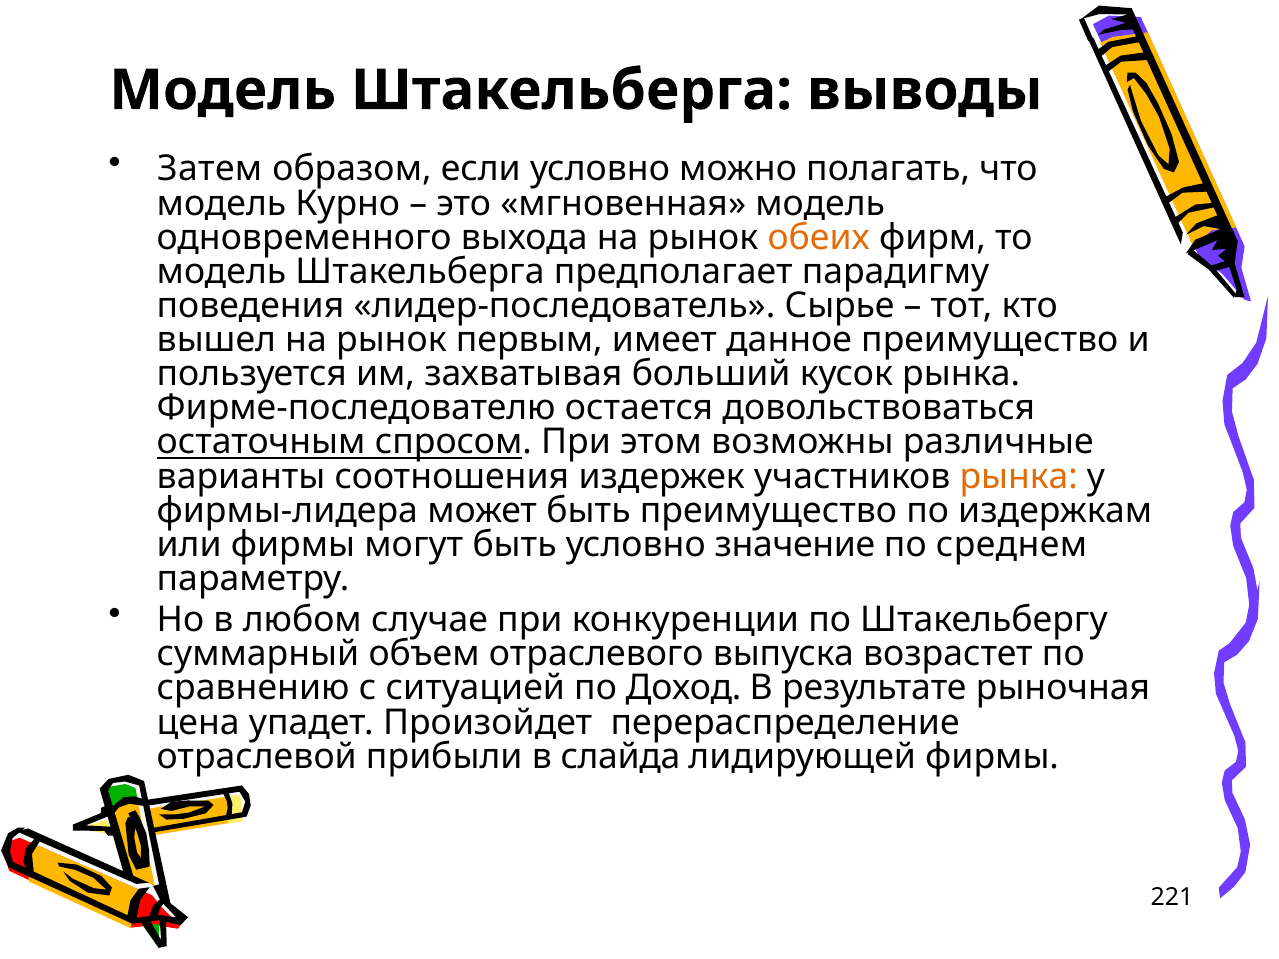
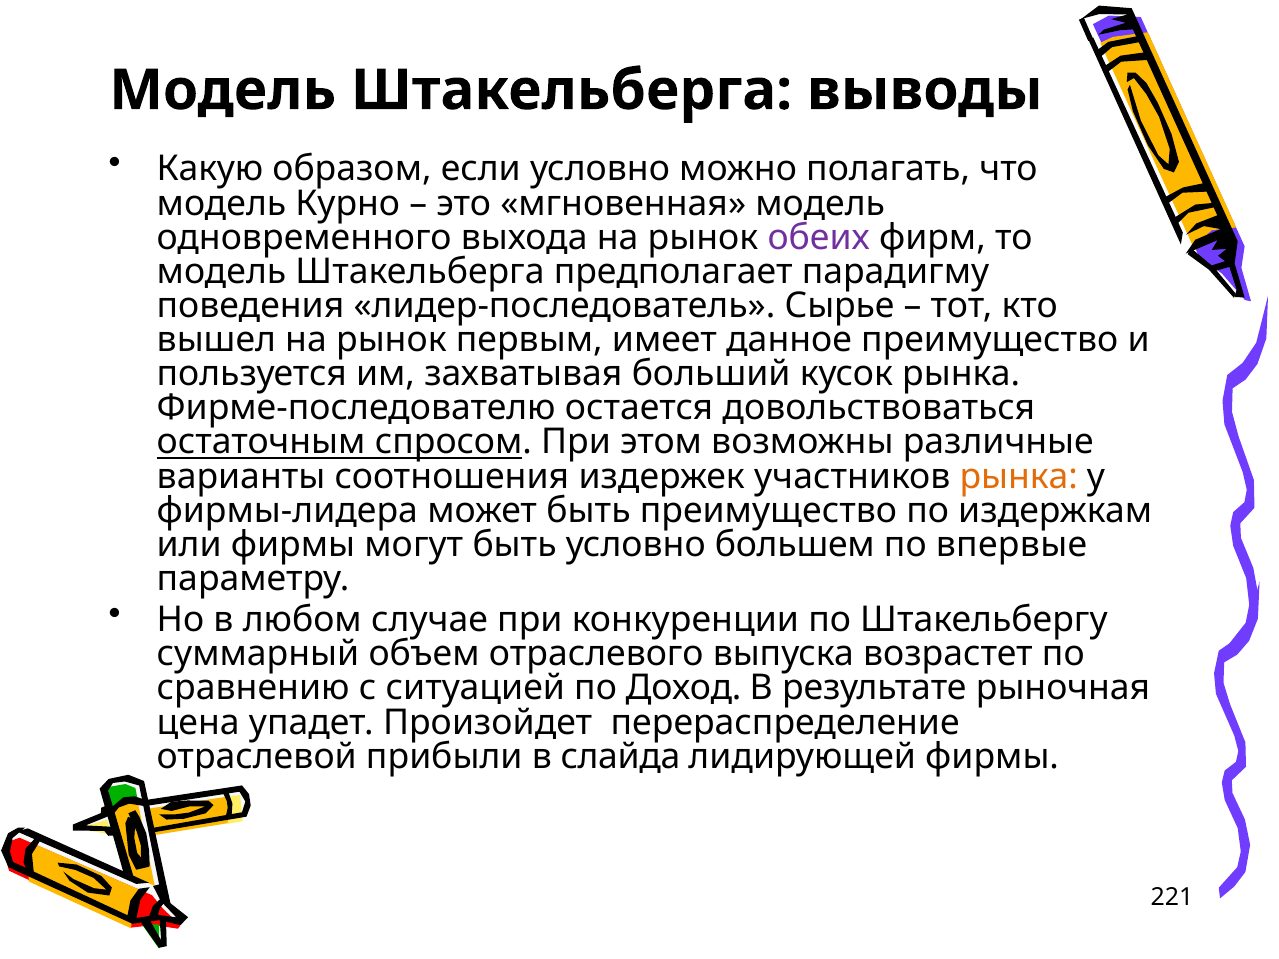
Затем: Затем -> Какую (210, 169)
обеих colour: orange -> purple (819, 237)
значение: значение -> большем (795, 545)
среднем: среднем -> впервые (1012, 545)
